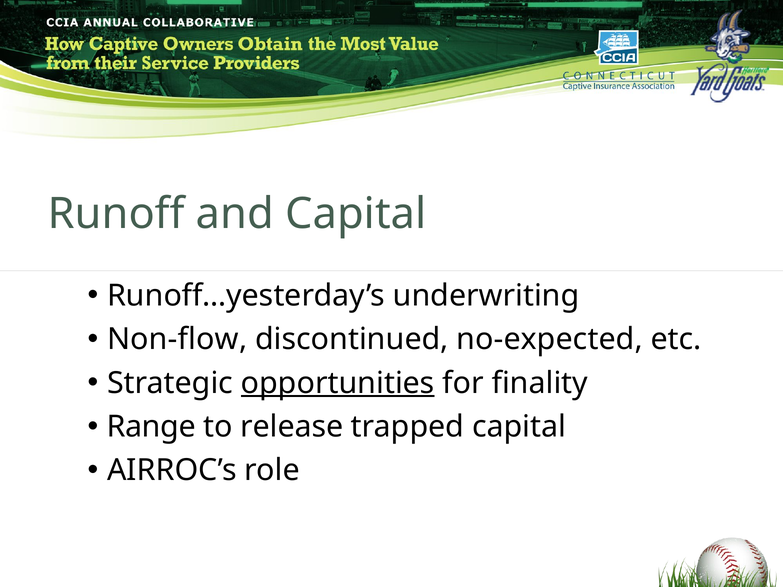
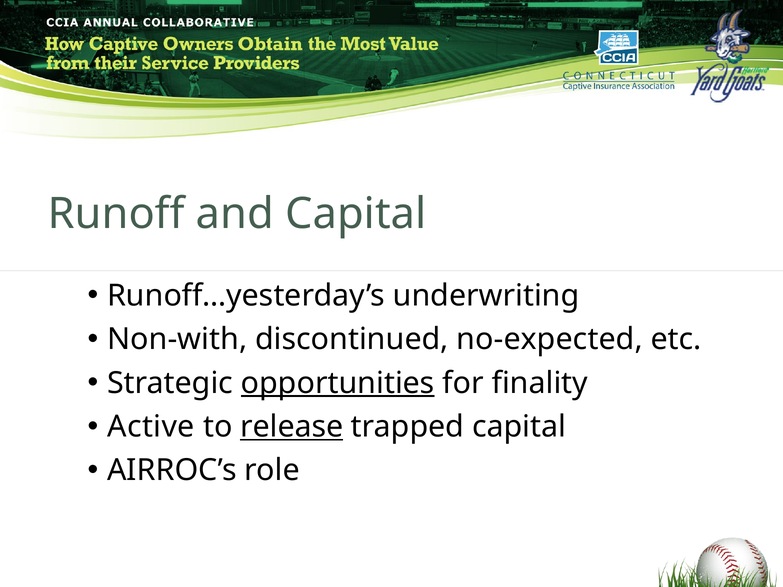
Non-flow: Non-flow -> Non-with (177, 339)
Range: Range -> Active (151, 427)
release underline: none -> present (292, 427)
